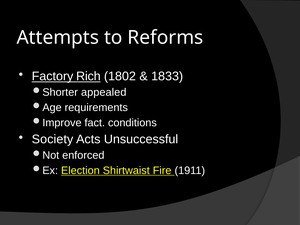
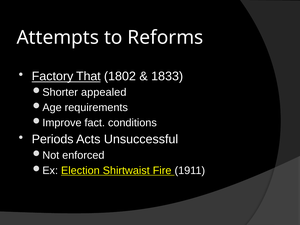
Rich: Rich -> That (88, 76)
Society: Society -> Periods (53, 139)
